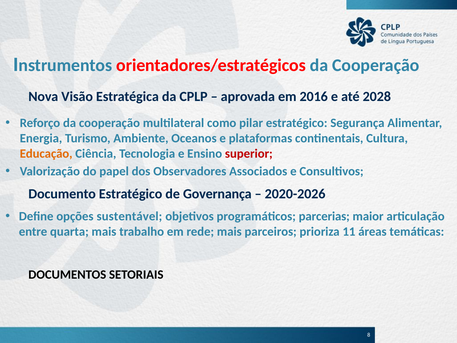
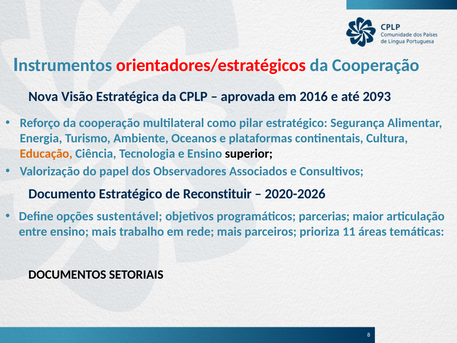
2028: 2028 -> 2093 (377, 96)
superior colour: red -> black (249, 153)
Governança: Governança -> Reconstituir (217, 194)
entre quarta: quarta -> ensino (69, 231)
